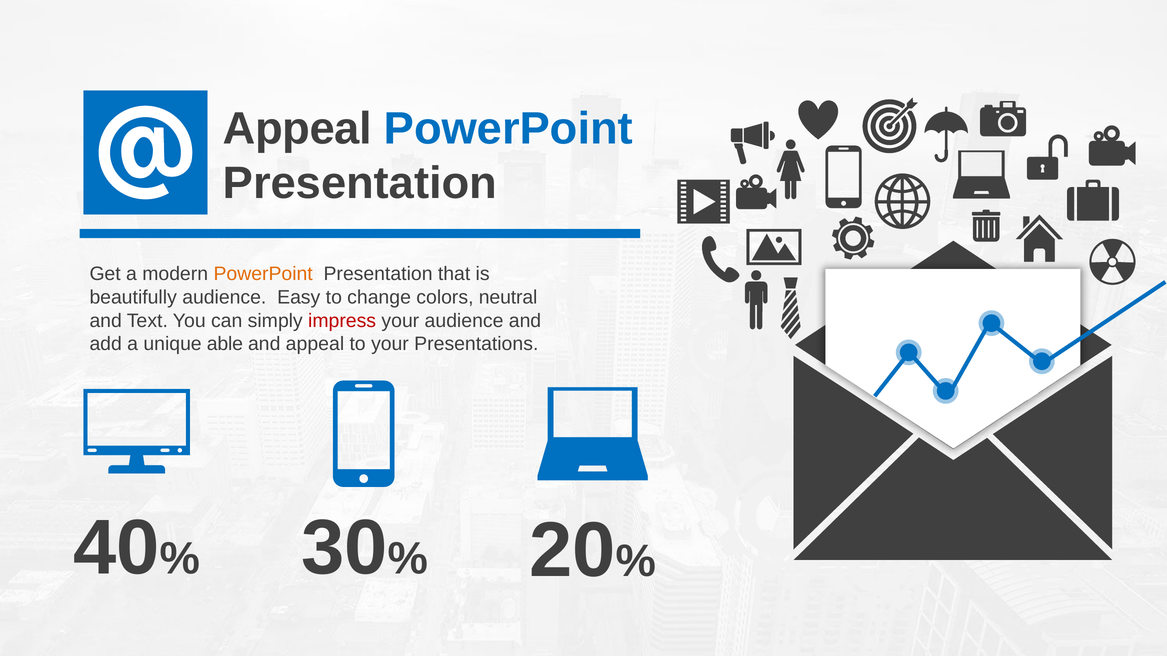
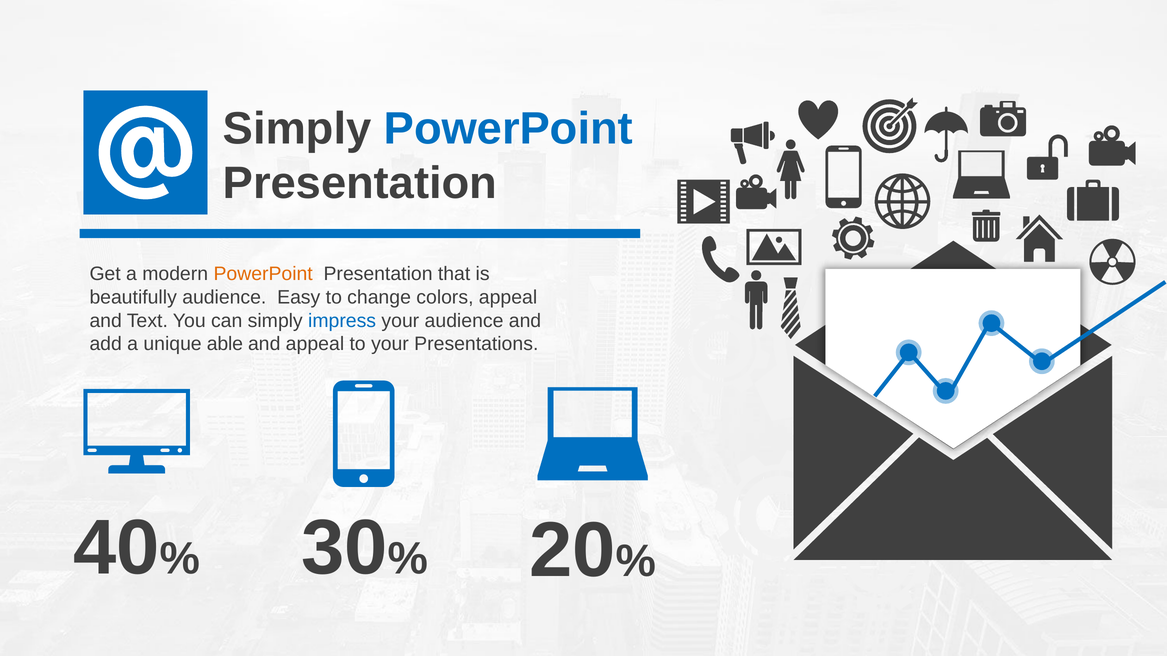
Appeal: Appeal -> Simply (297, 129)
colors neutral: neutral -> appeal (508, 298)
impress colour: red -> blue (342, 321)
